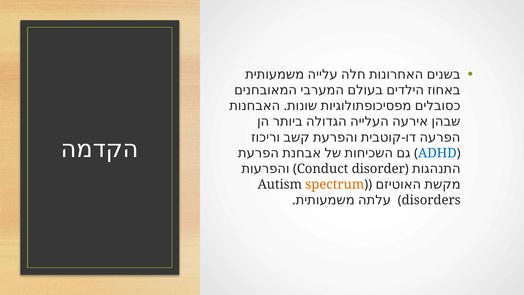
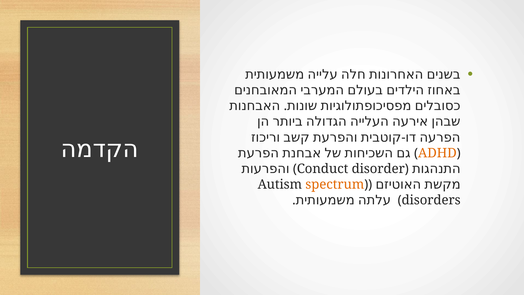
ADHD colour: blue -> orange (437, 153)
